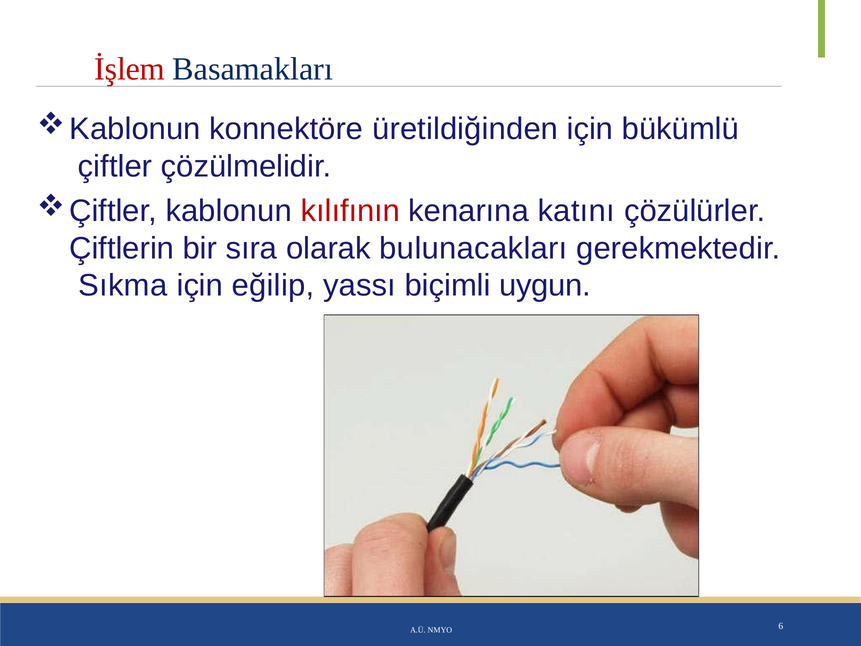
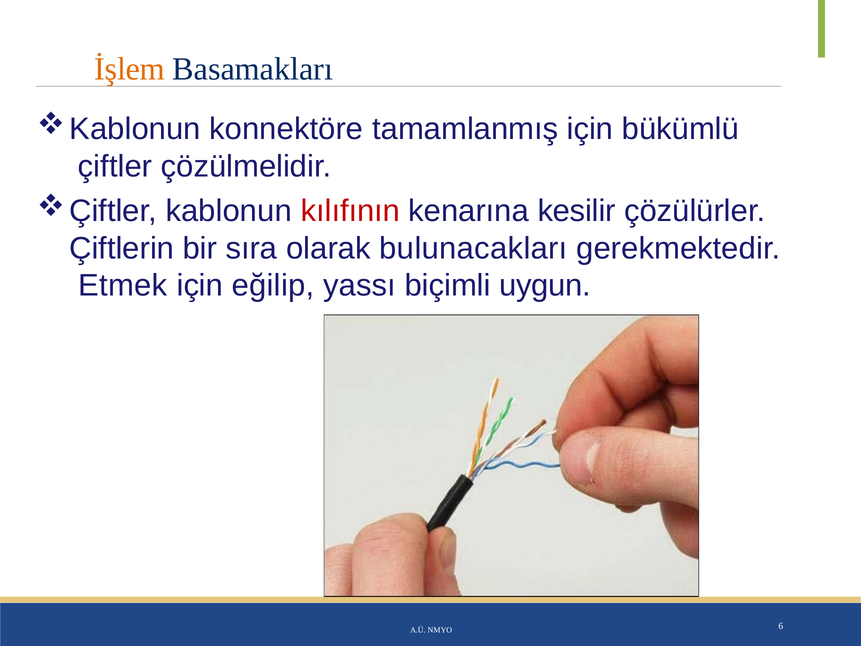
İşlem colour: red -> orange (130, 69)
üretildiğinden: üretildiğinden -> tamamlanmış (465, 129)
katını: katını -> kesilir (577, 211)
Sıkma: Sıkma -> Etmek (123, 286)
